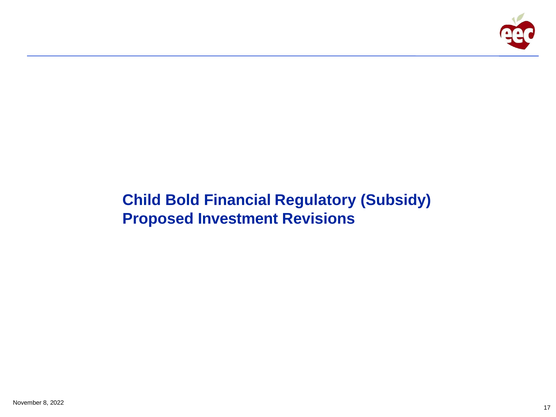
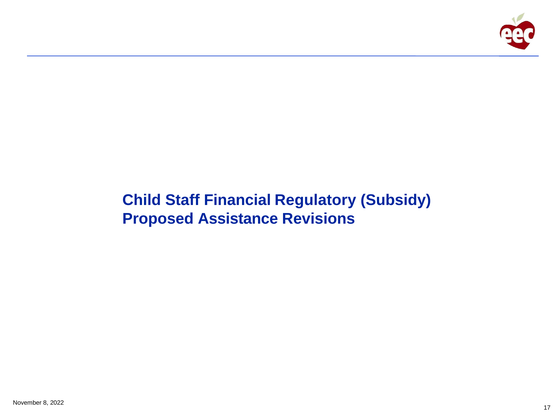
Bold: Bold -> Staff (182, 200)
Investment: Investment -> Assistance (238, 219)
